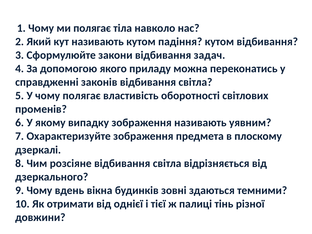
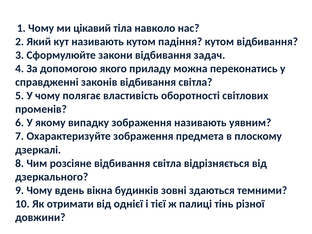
ми полягає: полягає -> цікавий (92, 28)
